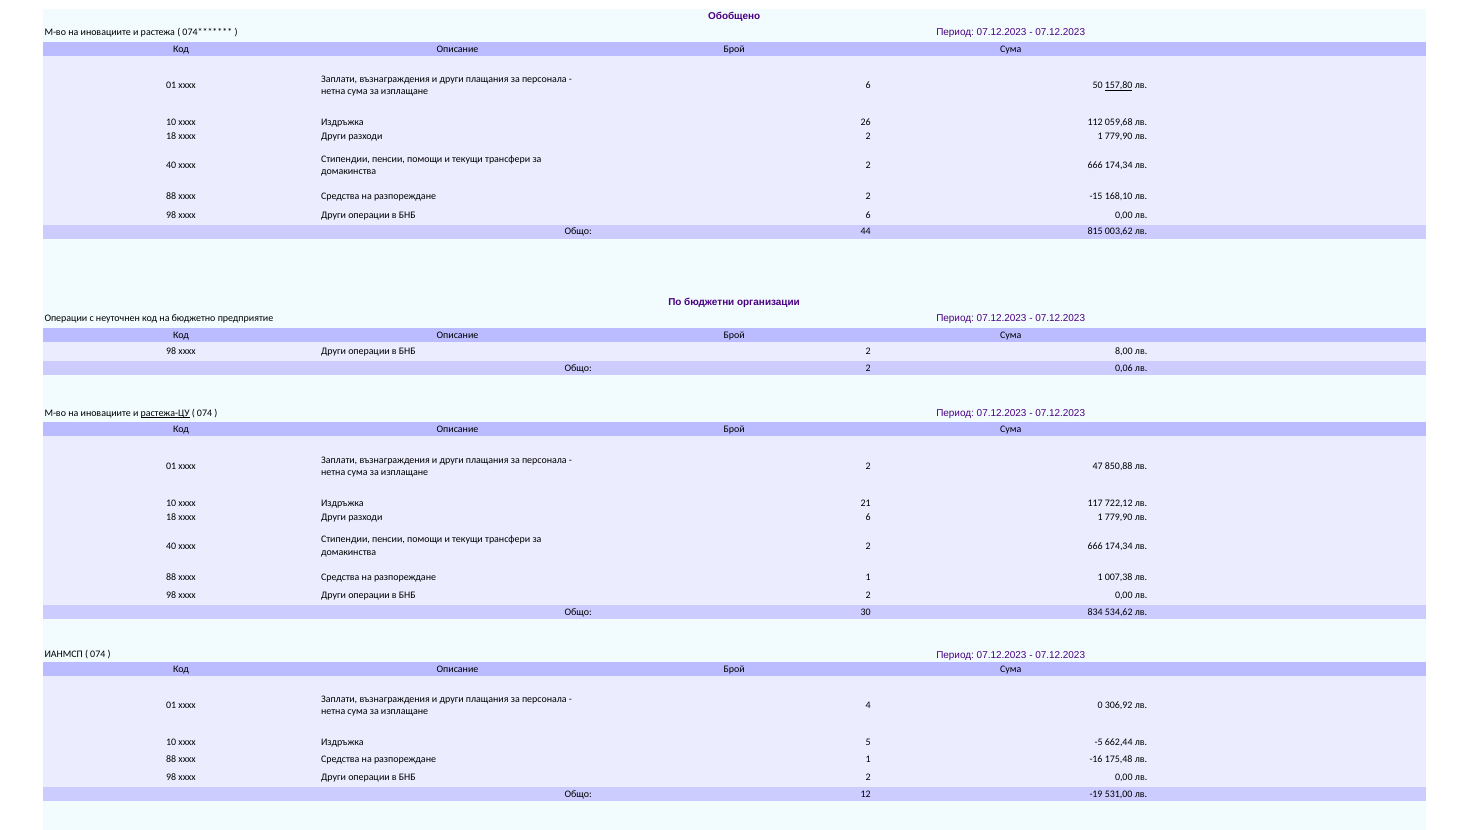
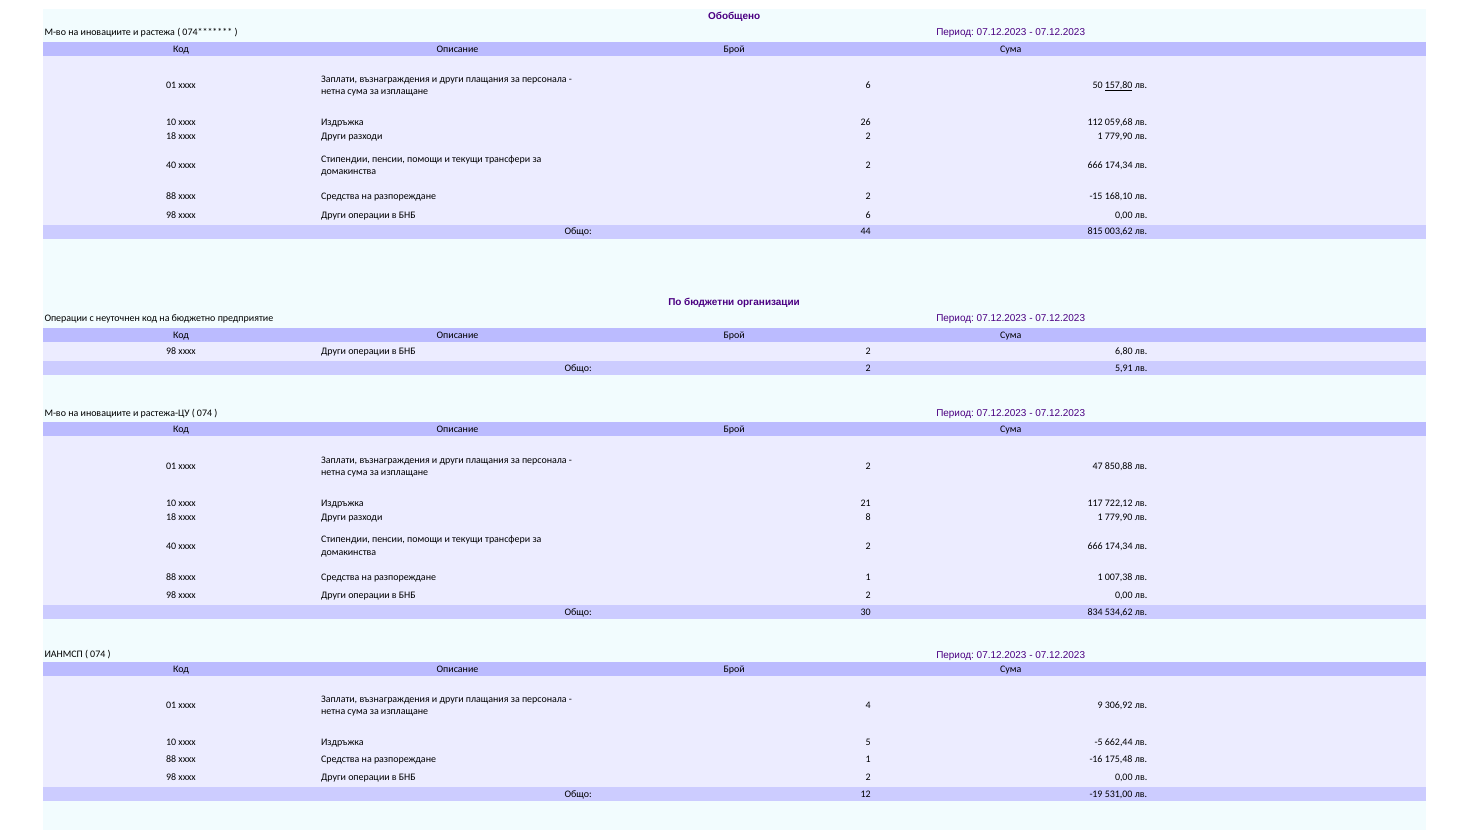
8,00: 8,00 -> 6,80 (1124, 352)
0,06: 0,06 -> 5,91 (1124, 368)
растежа-ЦУ underline: present -> none (165, 413)
разходи 6: 6 -> 8 (868, 517)
0: 0 -> 9 (1100, 706)
